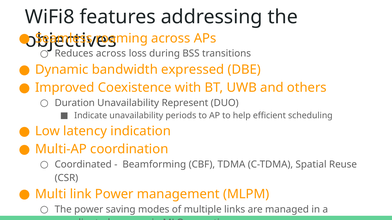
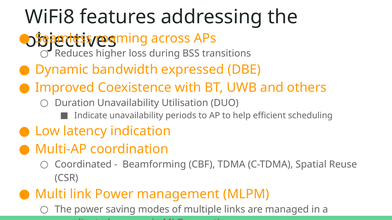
across: across -> higher (111, 54)
Represent: Represent -> Utilisation (185, 103)
